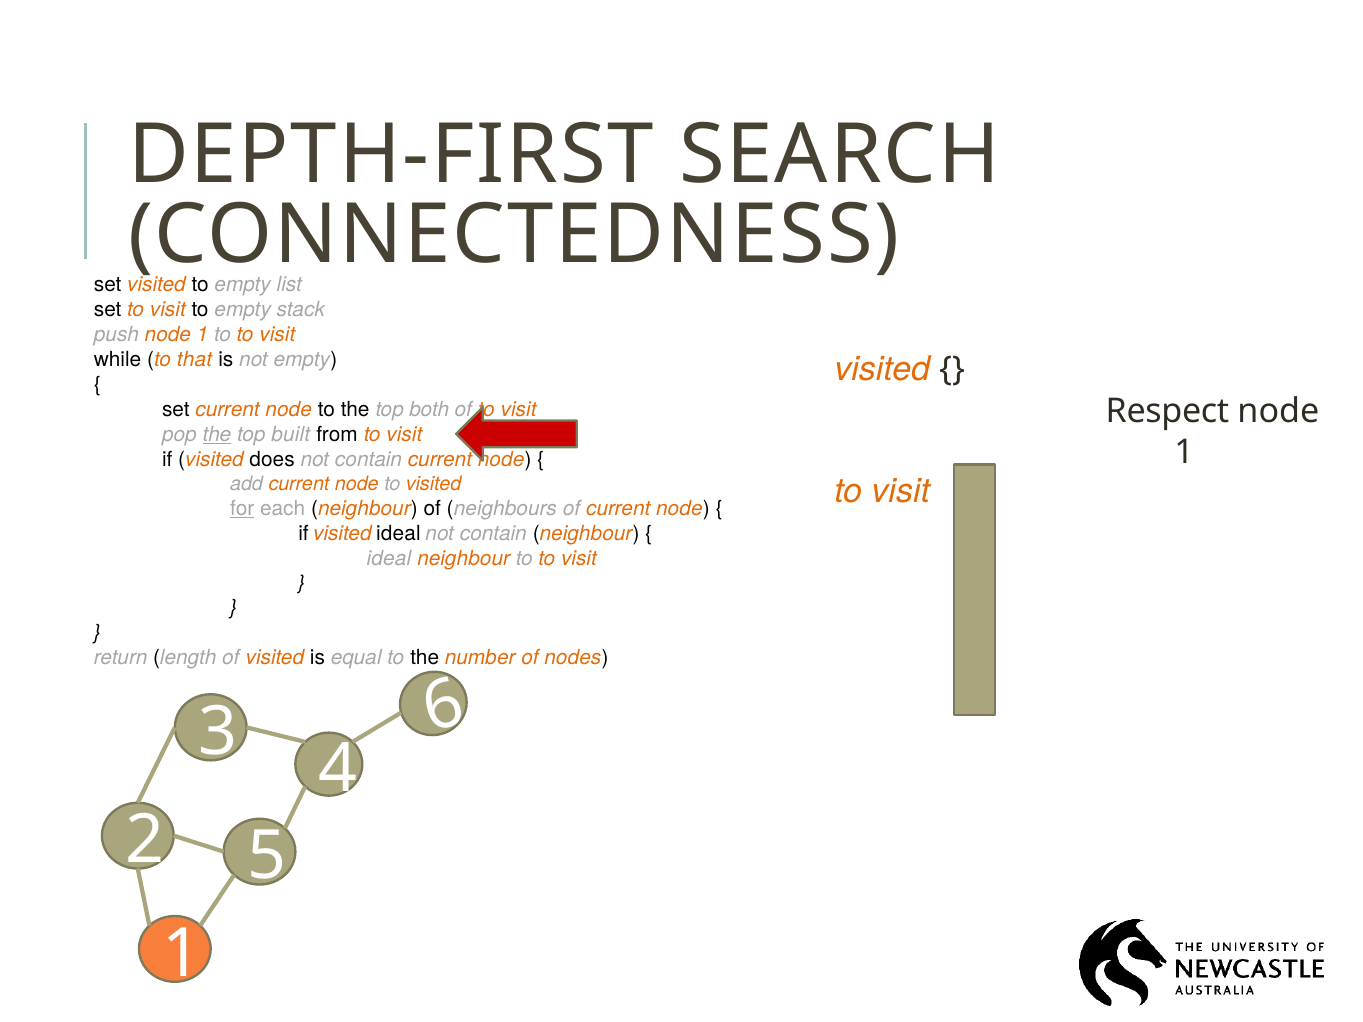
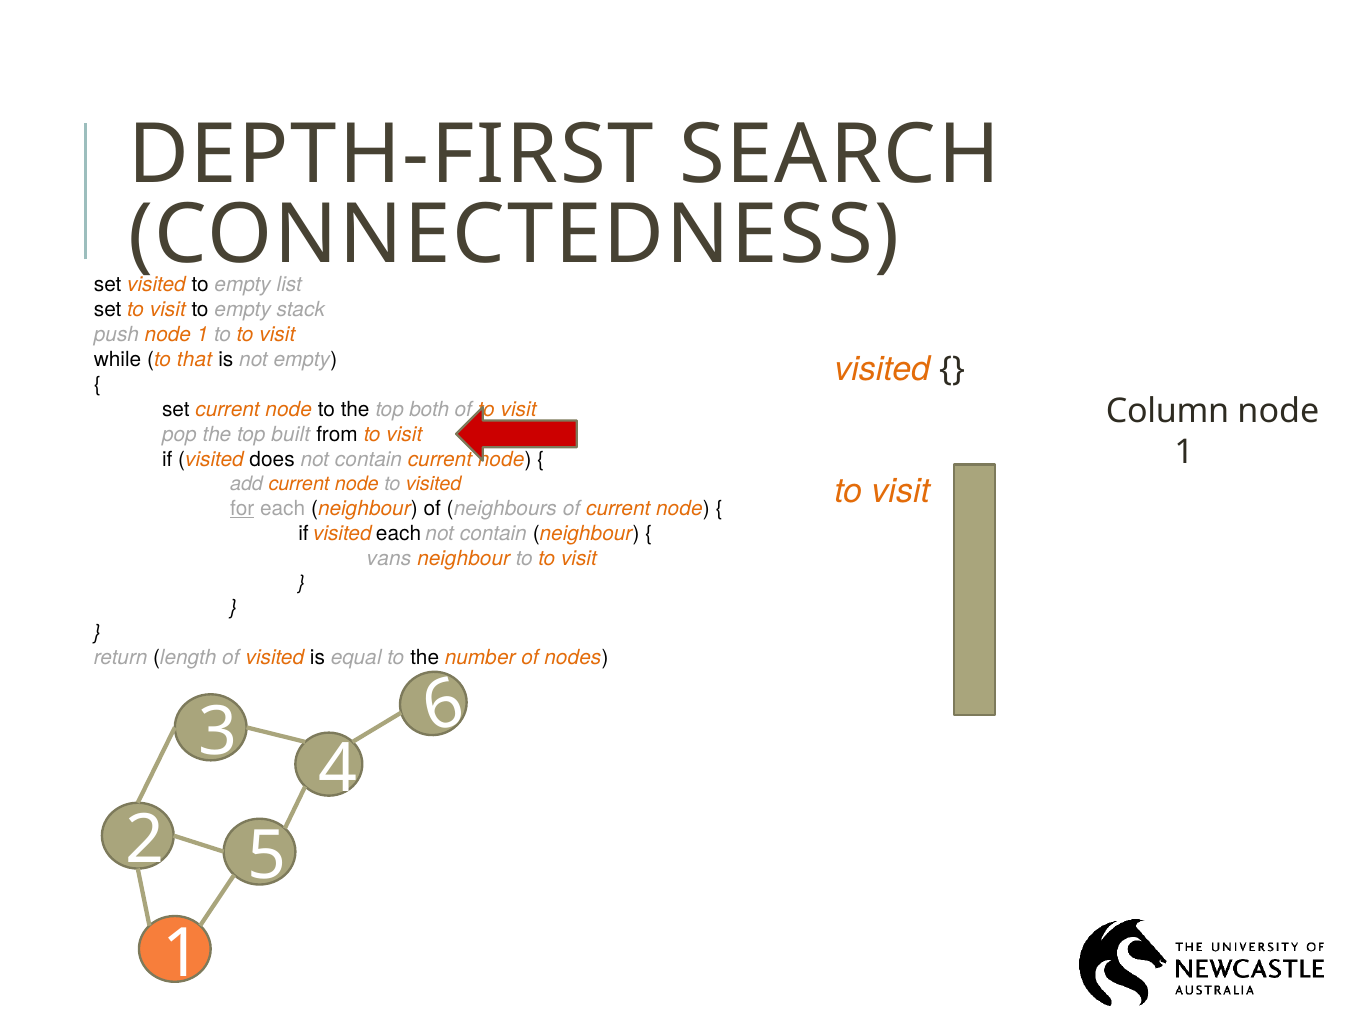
Respect: Respect -> Column (1168, 412)
the underline: present -> none (217, 435)
visited ideal: ideal -> each (399, 534)
ideal: ideal -> vans (389, 559)
